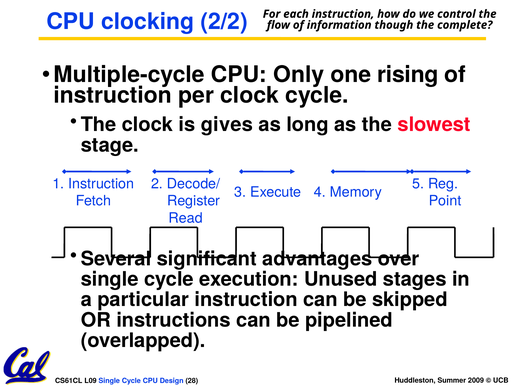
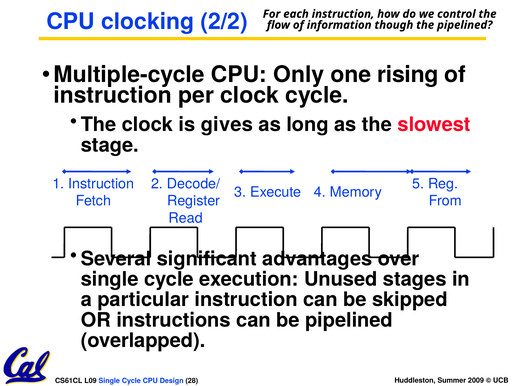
the complete: complete -> pipelined (465, 25)
Point: Point -> From (445, 201)
